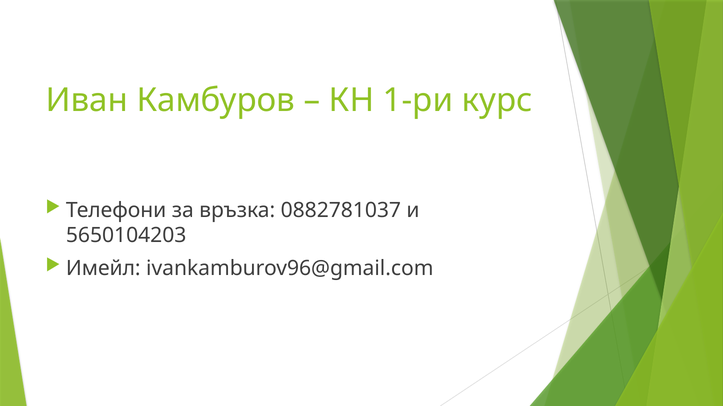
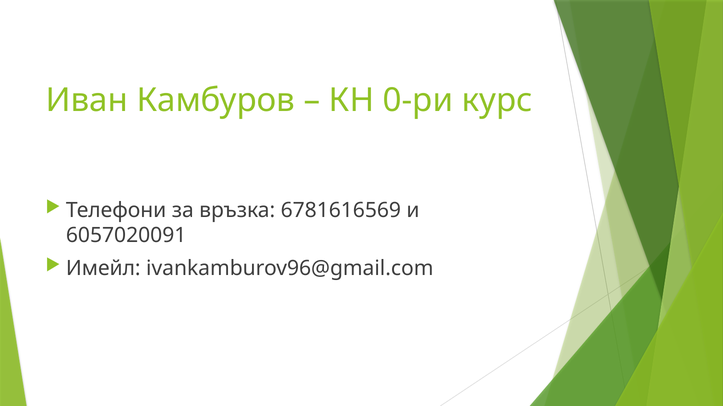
1-ри: 1-ри -> 0-ри (418, 101)
0882781037: 0882781037 -> 6781616569 (341, 211)
5650104203: 5650104203 -> 6057020091 (126, 236)
